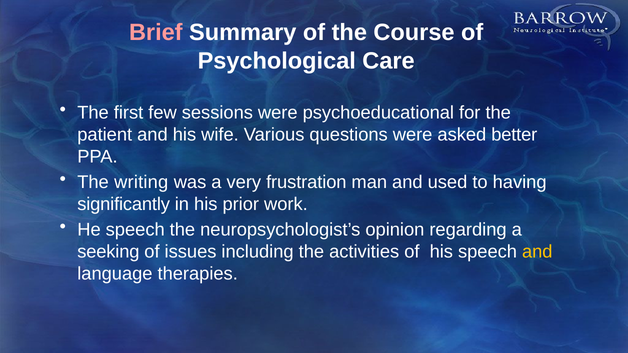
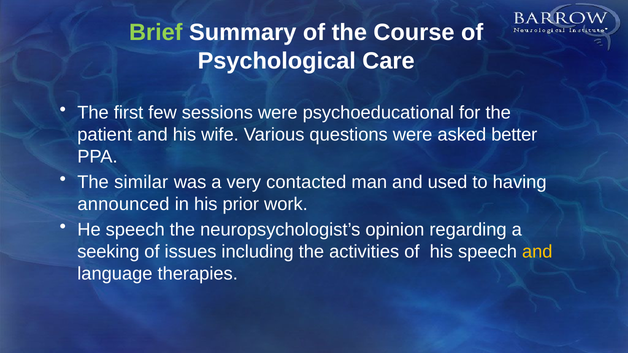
Brief colour: pink -> light green (156, 33)
writing: writing -> similar (141, 182)
frustration: frustration -> contacted (306, 182)
significantly: significantly -> announced (123, 204)
